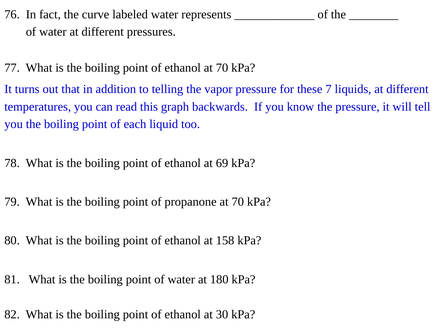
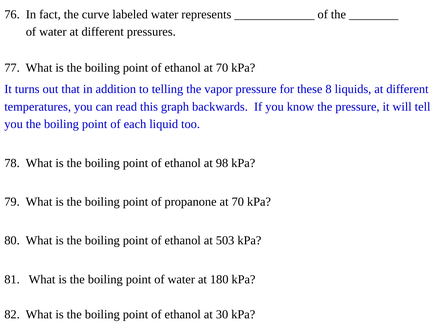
7: 7 -> 8 (329, 89)
69: 69 -> 98 (222, 163)
158: 158 -> 503 (225, 241)
